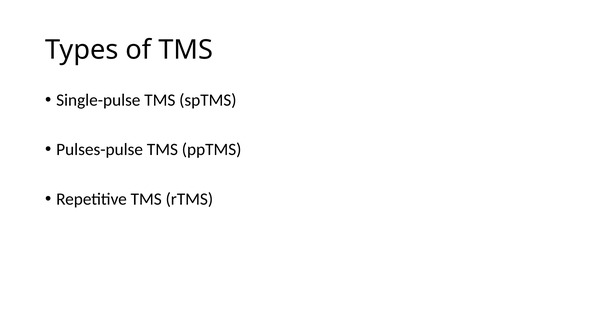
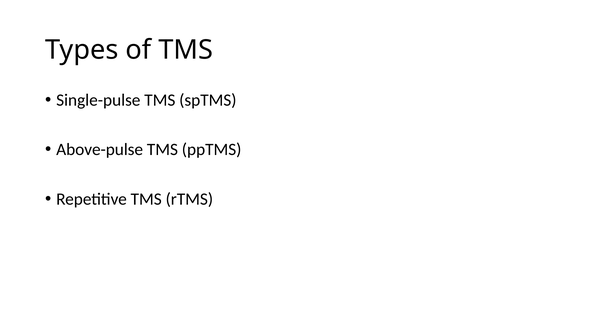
Pulses-pulse: Pulses-pulse -> Above-pulse (100, 150)
